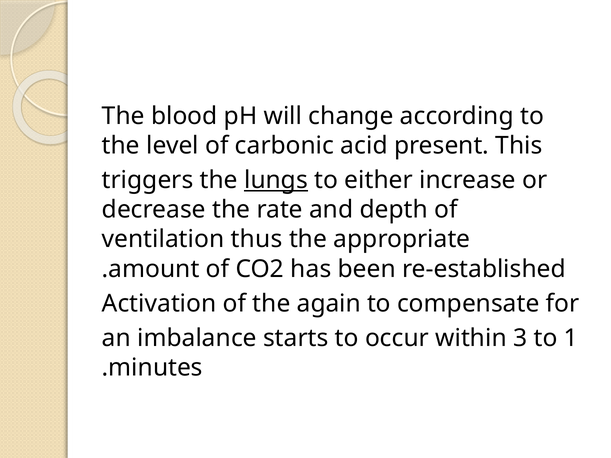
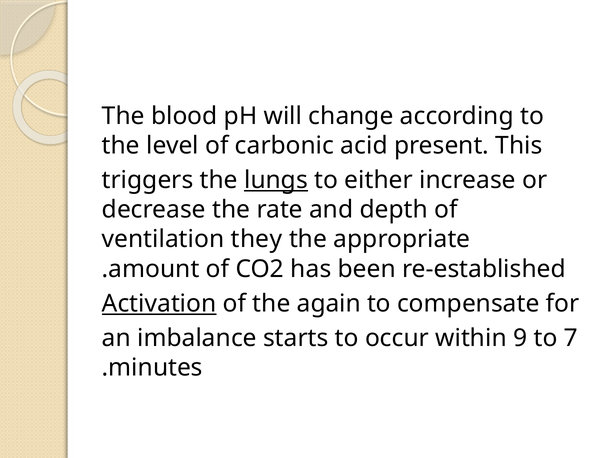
thus: thus -> they (257, 240)
Activation underline: none -> present (159, 304)
3: 3 -> 9 (520, 338)
1: 1 -> 7 (571, 338)
